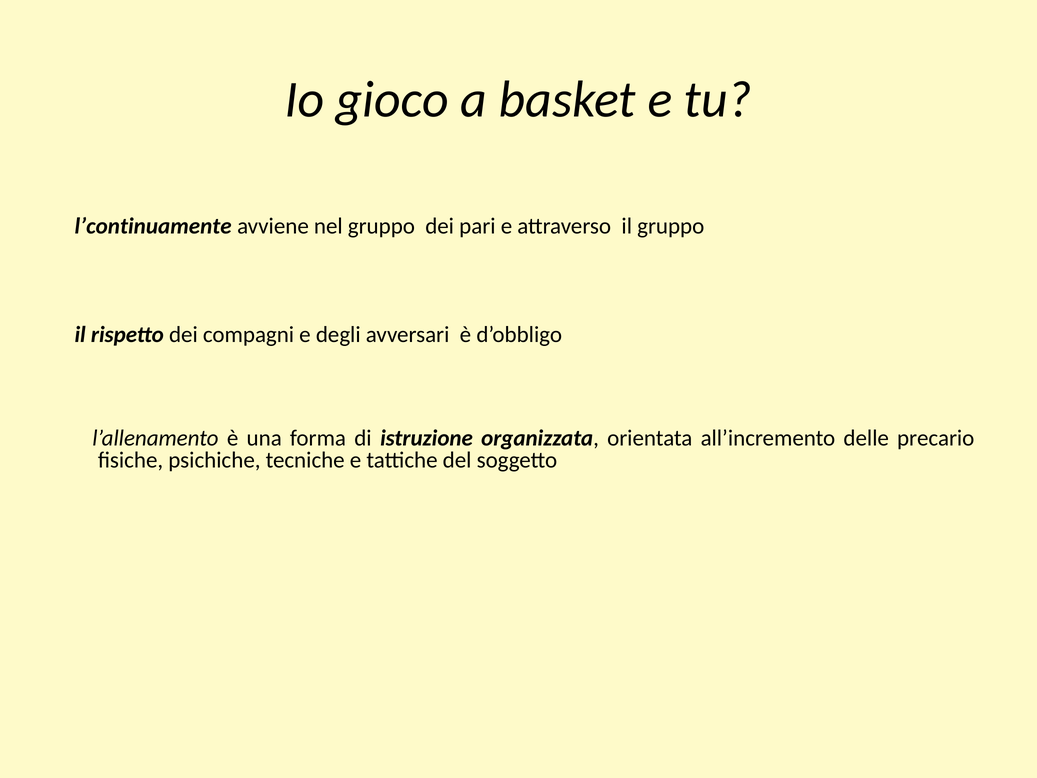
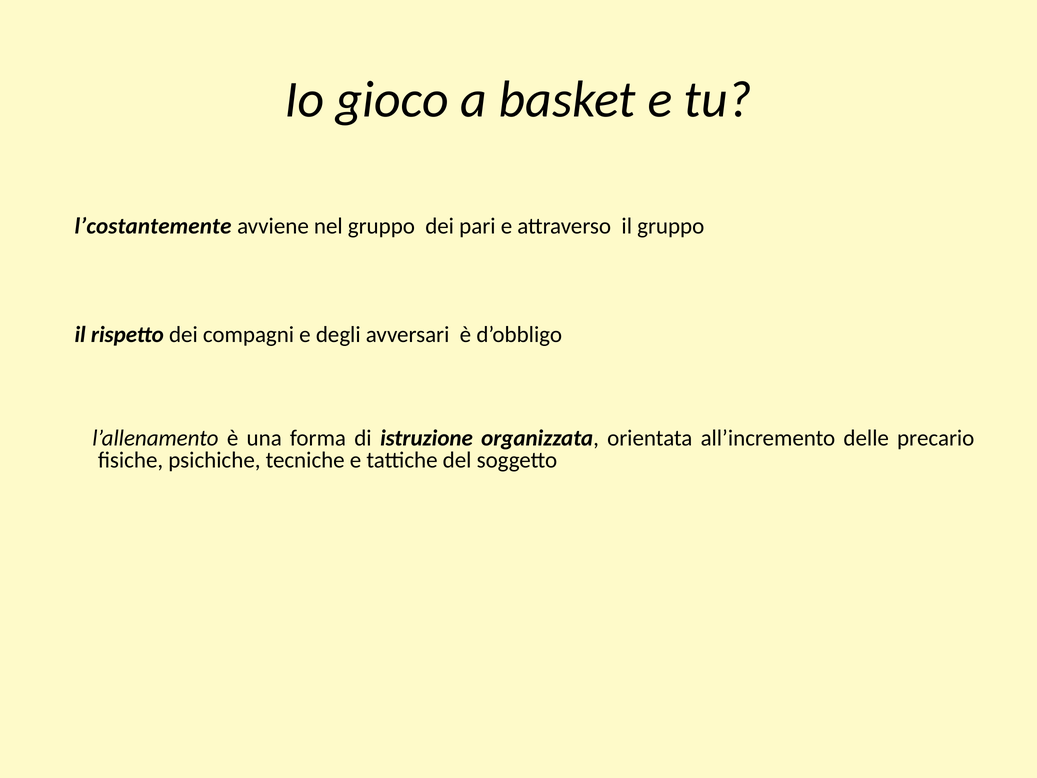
l’continuamente: l’continuamente -> l’costantemente (153, 226)
